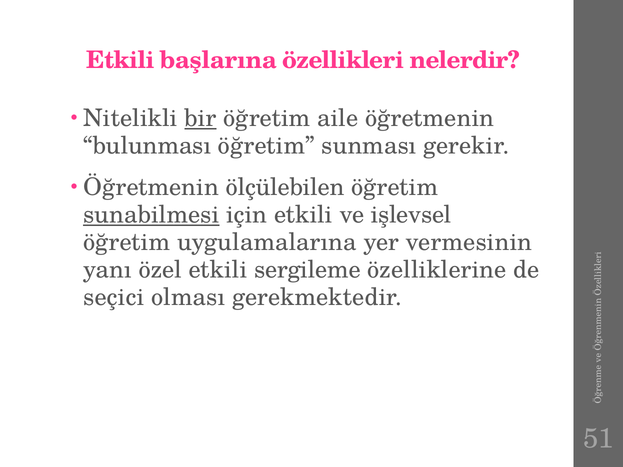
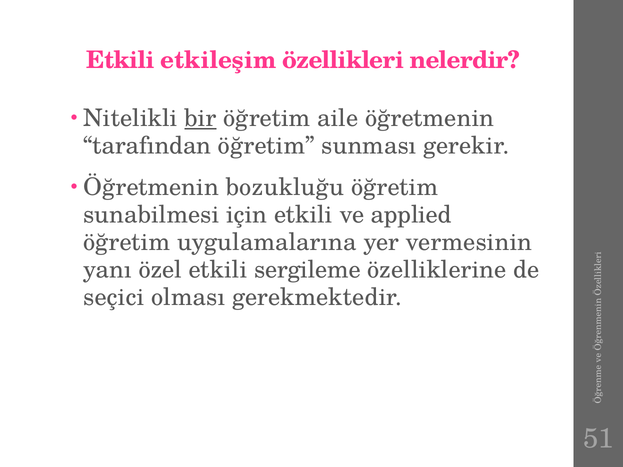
başlarına: başlarına -> etkileşim (218, 60)
bulunması: bulunması -> tarafından (147, 146)
ölçülebilen: ölçülebilen -> bozukluğu (285, 187)
sunabilmesi underline: present -> none (151, 215)
işlevsel: işlevsel -> applied (411, 215)
